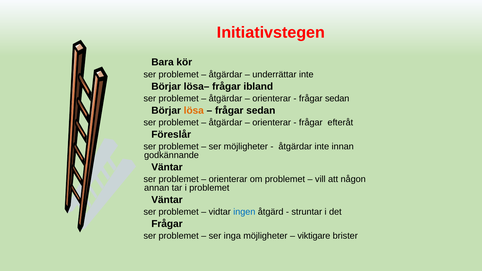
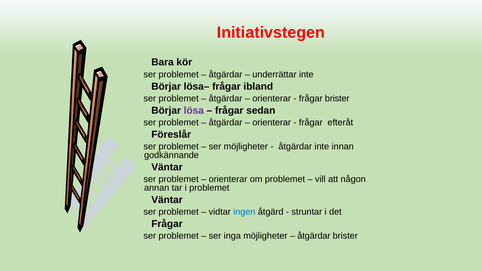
sedan: sedan -> brister (337, 98)
lösa colour: orange -> purple (194, 110)
viktigare: viktigare -> åtgärdar (314, 236)
